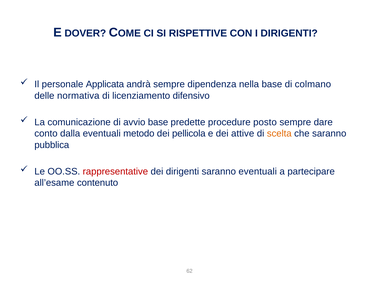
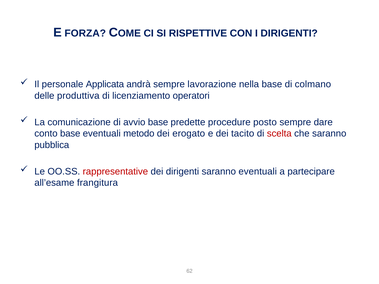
DOVER: DOVER -> FORZA (85, 33)
dipendenza: dipendenza -> lavorazione (212, 84)
normativa: normativa -> produttiva (78, 96)
difensivo: difensivo -> operatori (191, 96)
conto dalla: dalla -> base (70, 134)
pellicola: pellicola -> erogato (189, 134)
attive: attive -> tacito (243, 134)
scelta colour: orange -> red (279, 134)
contenuto: contenuto -> frangitura (97, 183)
